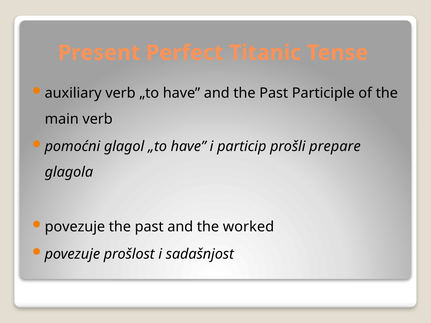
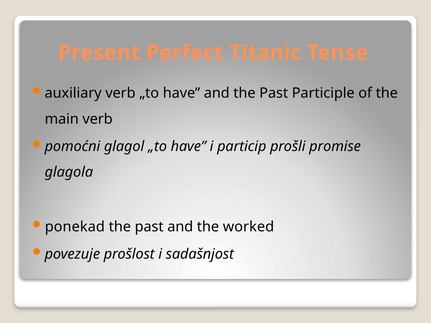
prepare: prepare -> promise (335, 146)
povezuje: povezuje -> ponekad (75, 227)
